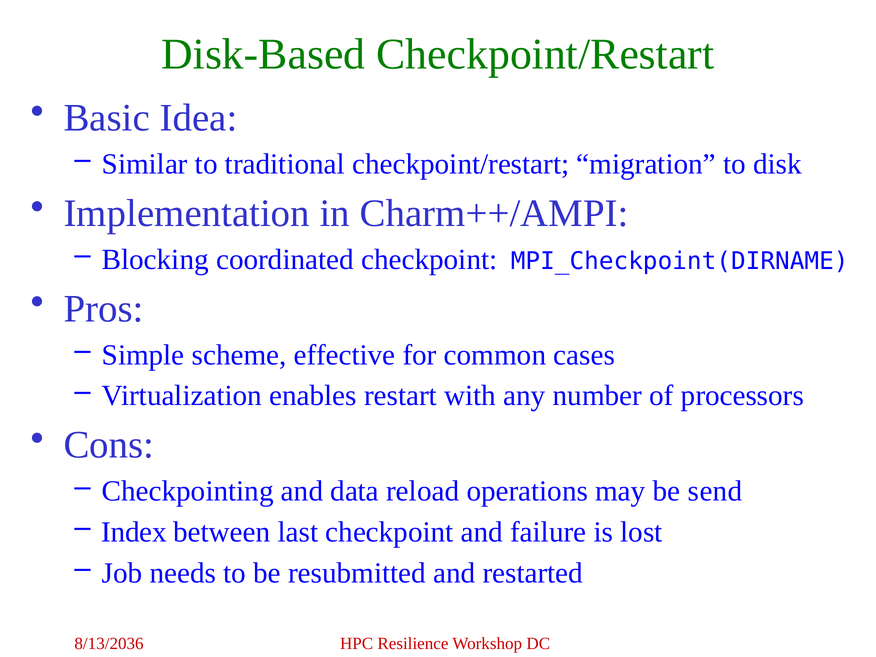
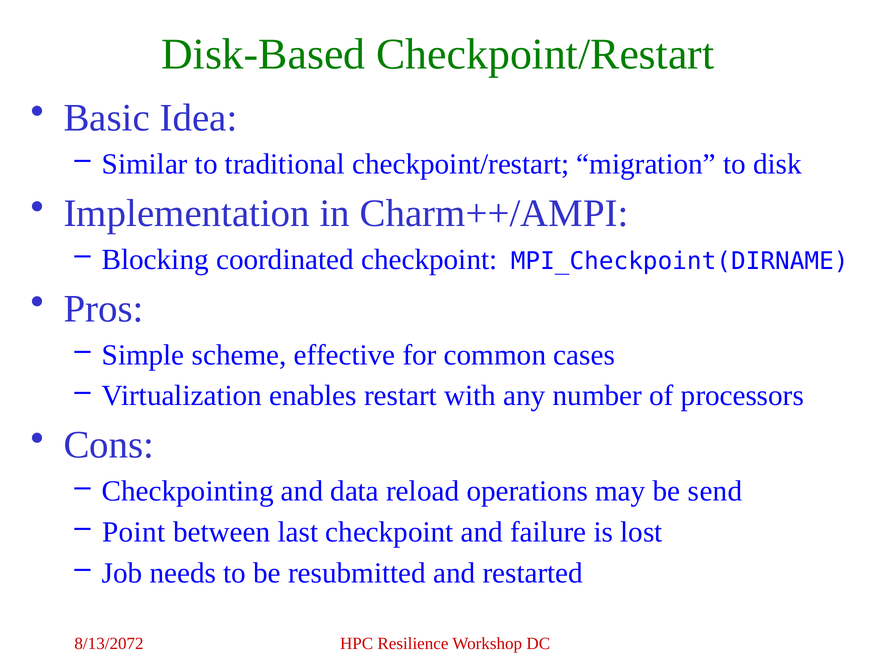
Index: Index -> Point (134, 532)
8/13/2036: 8/13/2036 -> 8/13/2072 (109, 644)
